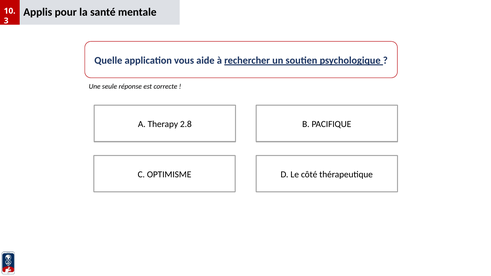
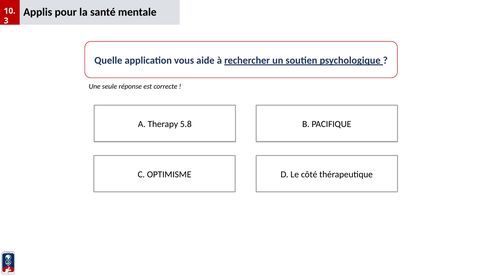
2.8: 2.8 -> 5.8 (186, 124)
